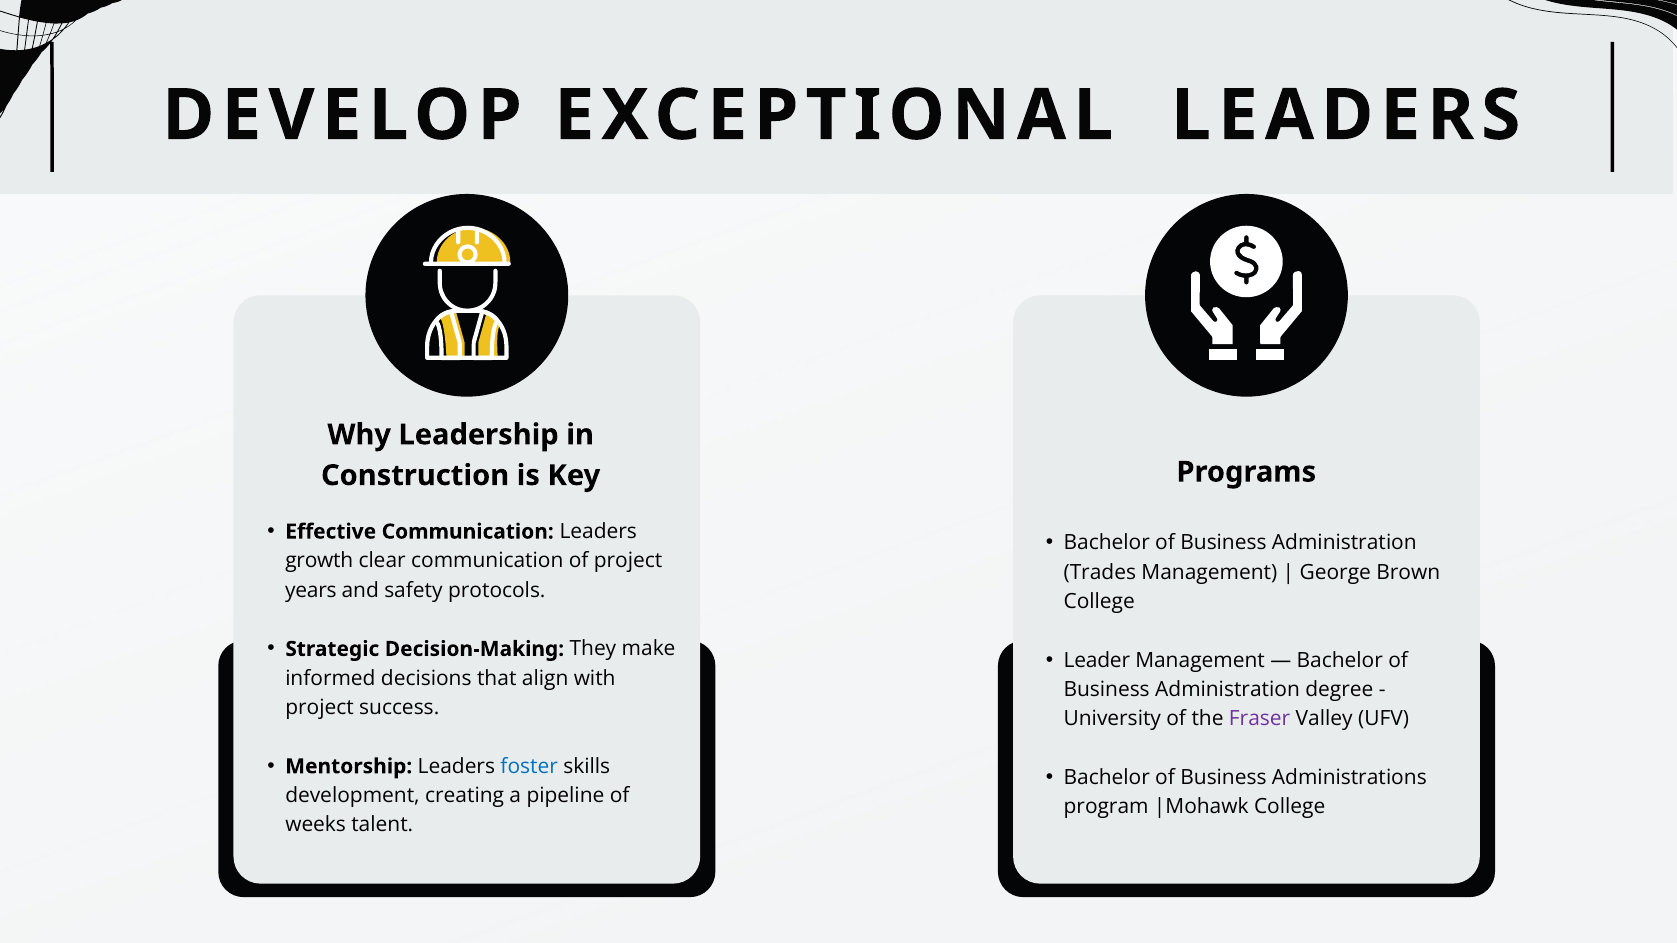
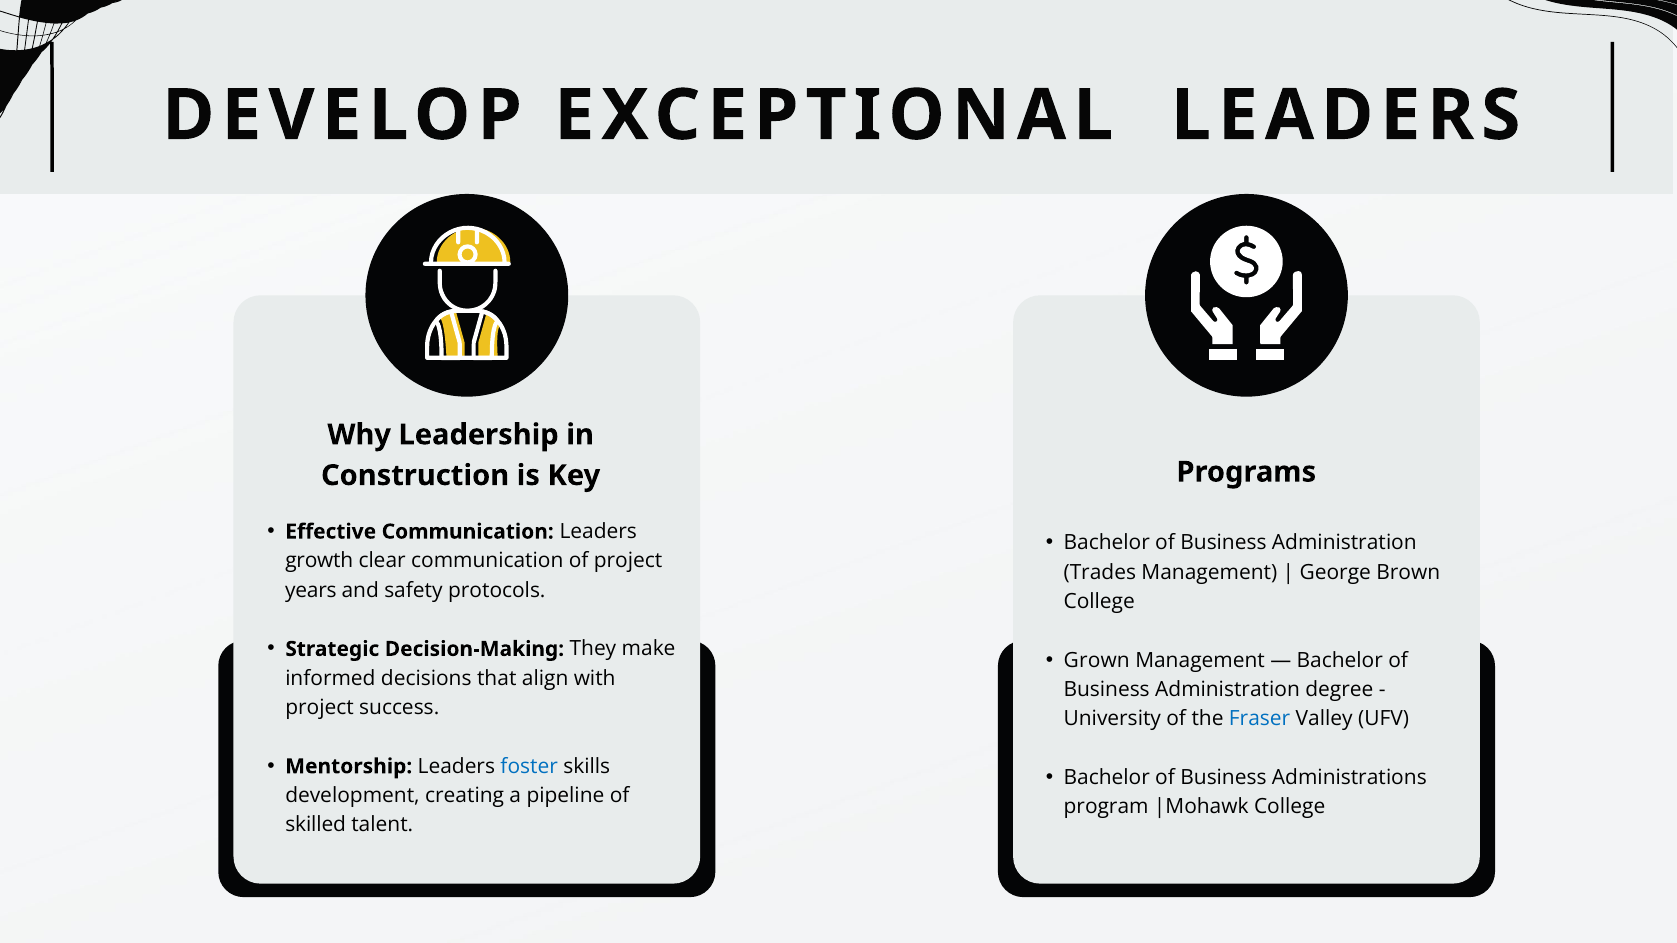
Leader: Leader -> Grown (1097, 661)
Fraser colour: purple -> blue (1260, 719)
weeks: weeks -> skilled (316, 825)
